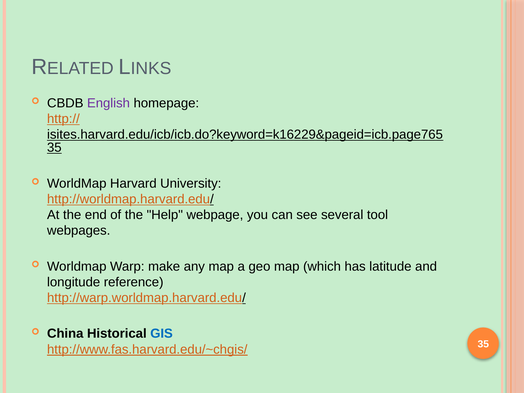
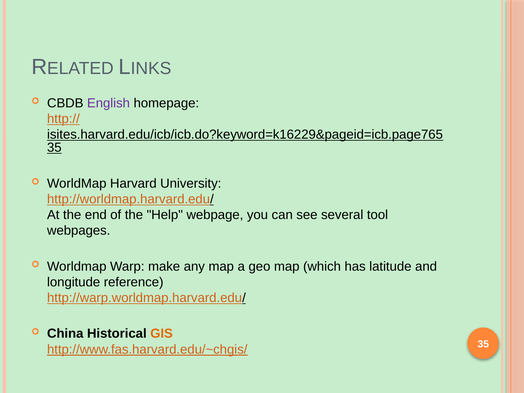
GIS colour: blue -> orange (162, 334)
